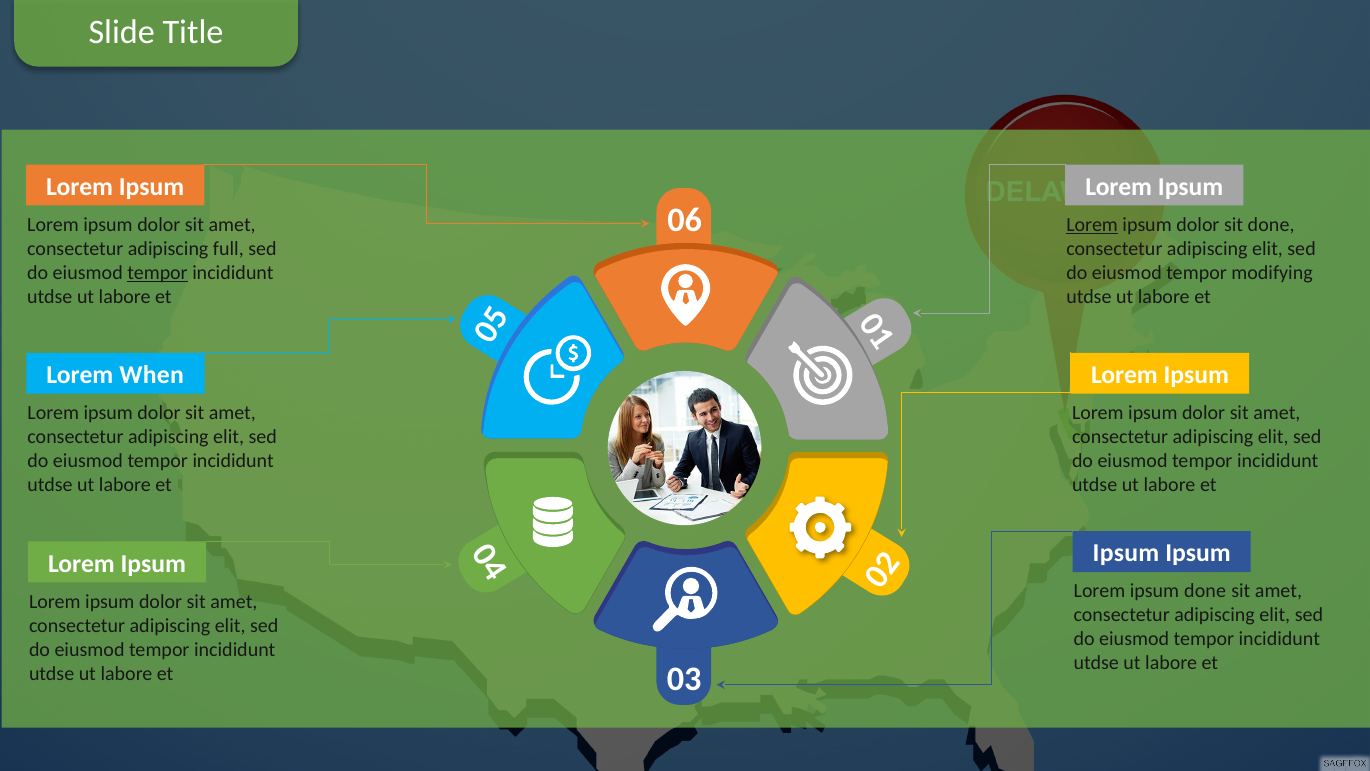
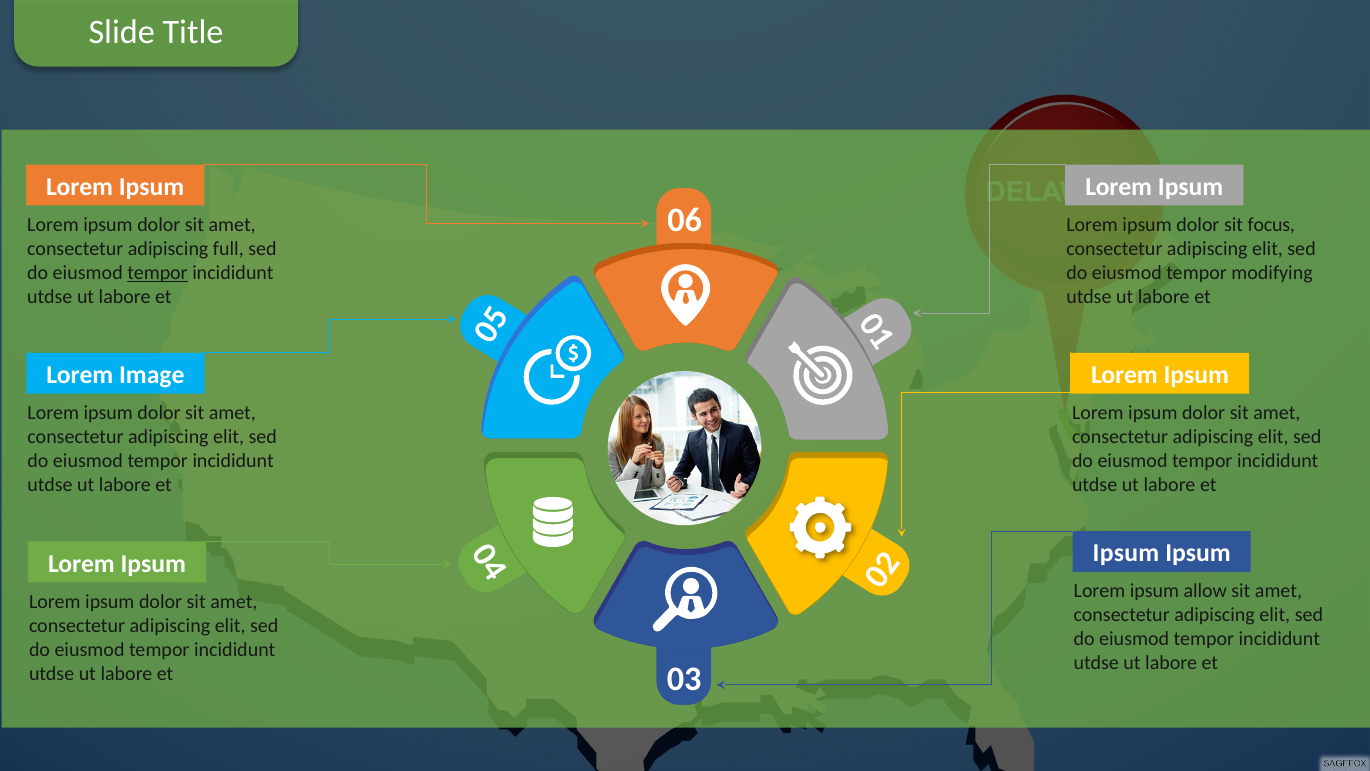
Lorem underline: present -> none (1092, 225)
sit done: done -> focus (1271, 225)
When: When -> Image (152, 375)
ipsum done: done -> allow (1205, 591)
